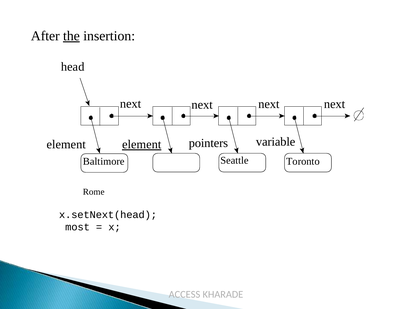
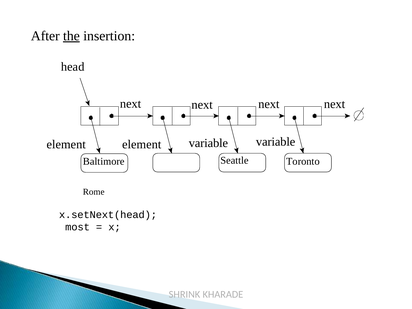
pointers: pointers -> variable (208, 143)
element underline: present -> none (142, 145)
ACCESS: ACCESS -> SHRINK (184, 294)
